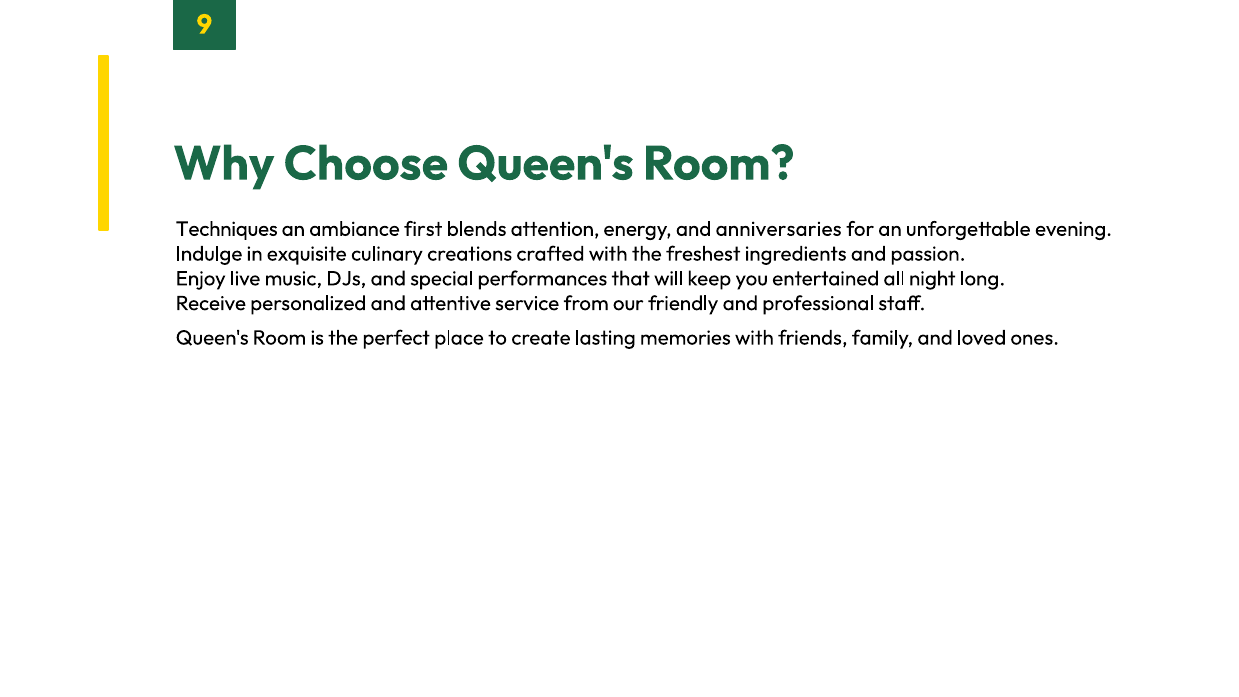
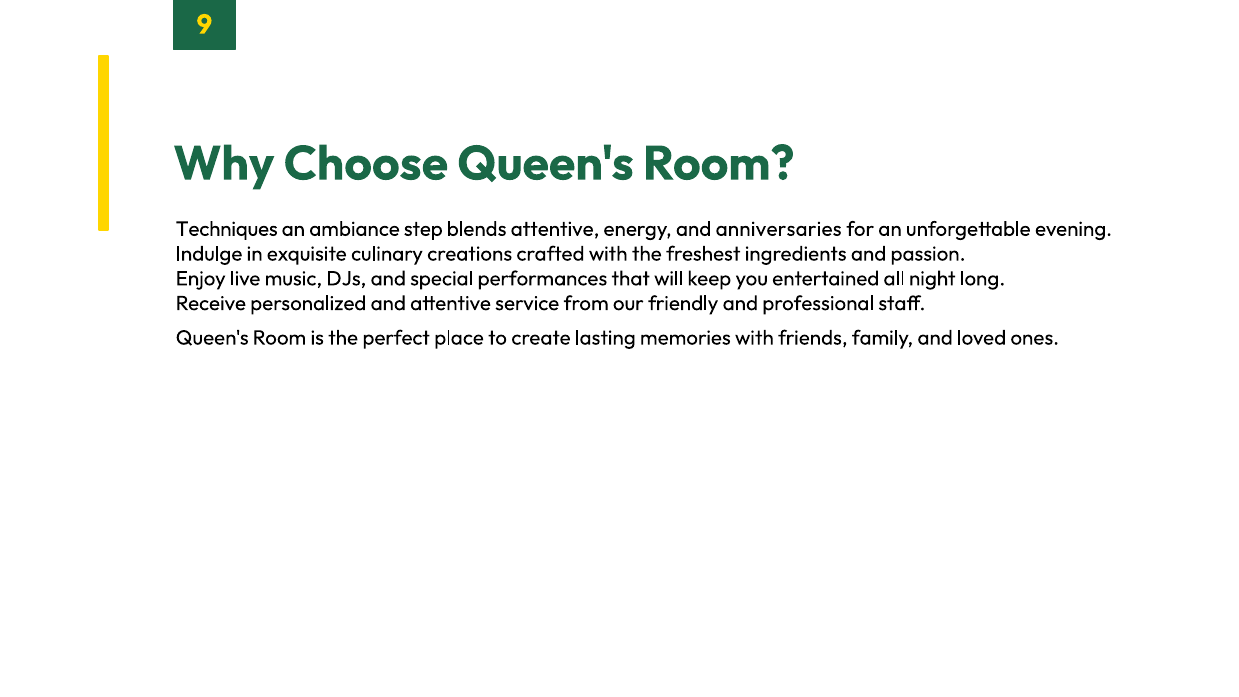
first: first -> step (423, 229)
blends attention: attention -> attentive (555, 229)
